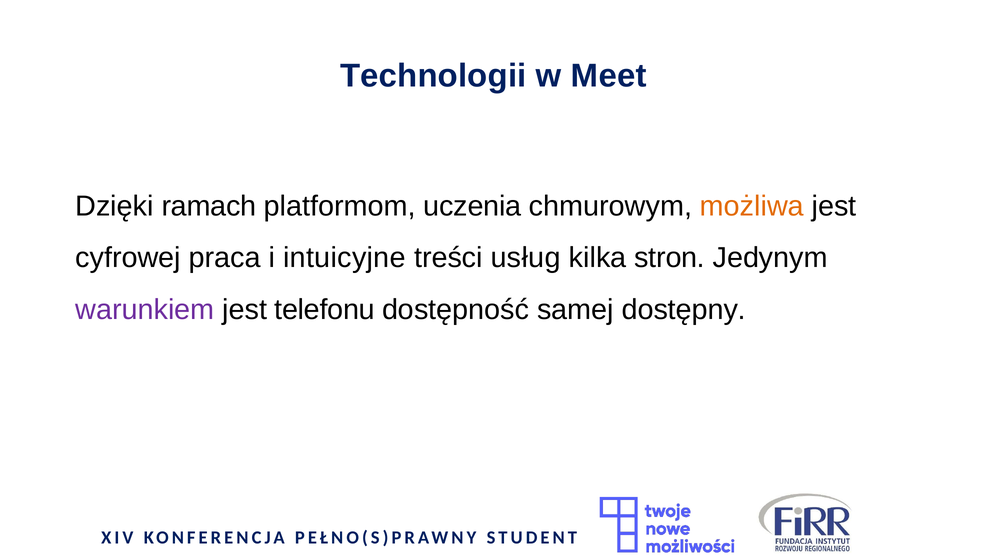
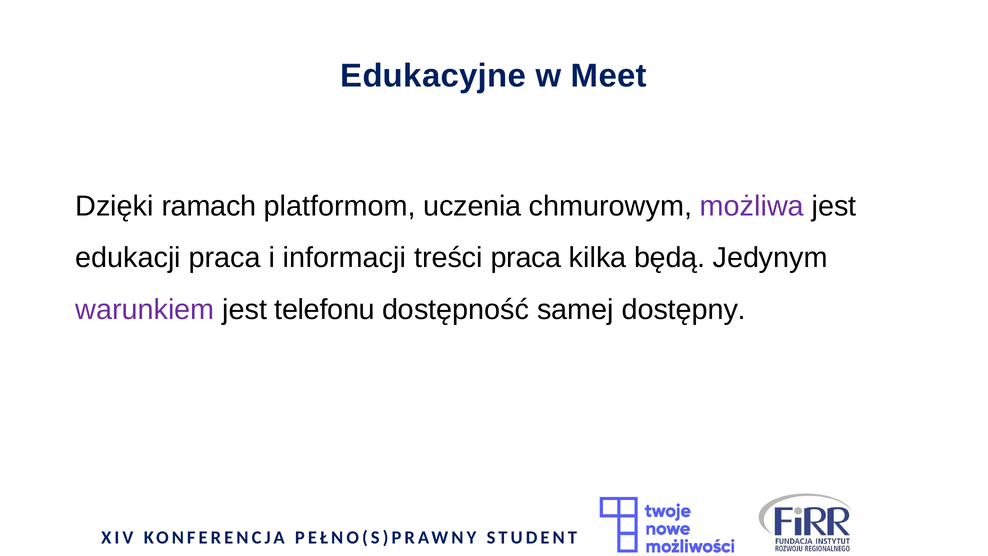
Technologii: Technologii -> Edukacyjne (433, 76)
możliwa colour: orange -> purple (752, 206)
cyfrowej: cyfrowej -> edukacji (128, 258)
intuicyjne: intuicyjne -> informacji (345, 258)
treści usług: usług -> praca (526, 258)
stron: stron -> będą (670, 258)
